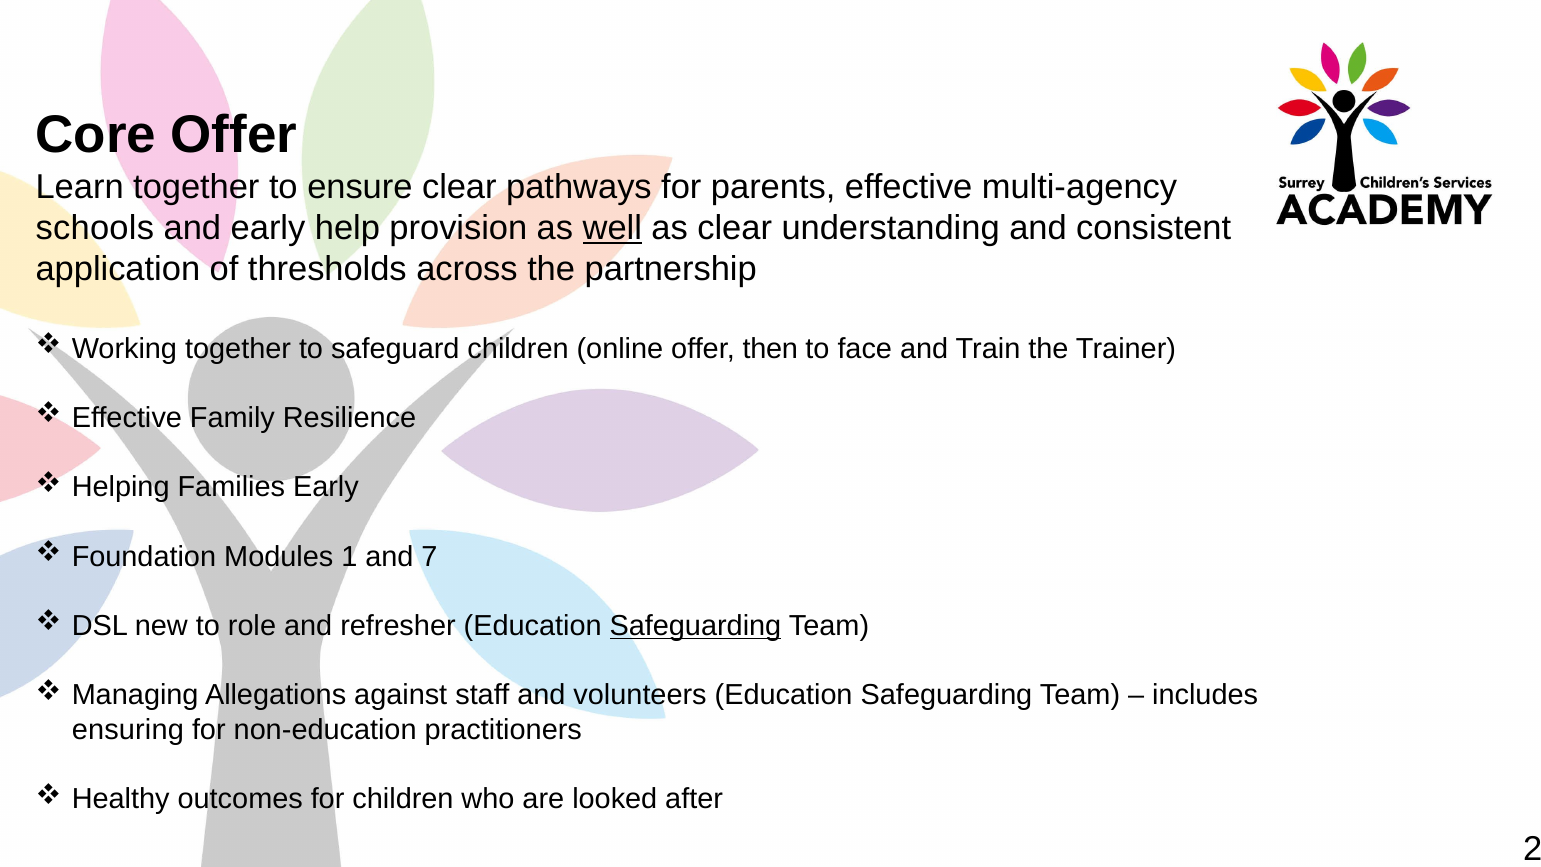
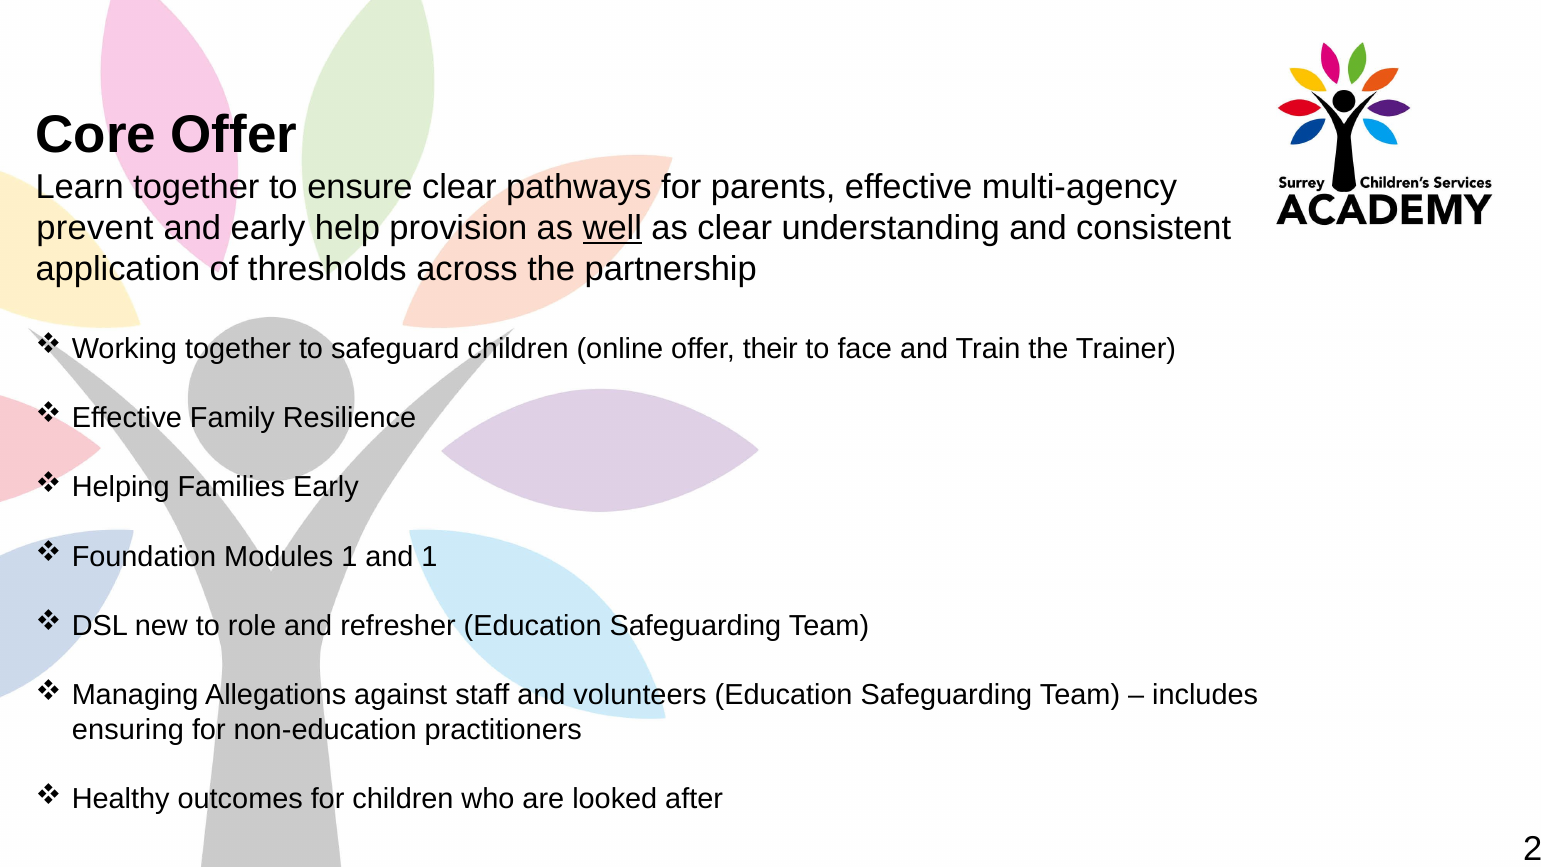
schools: schools -> prevent (95, 228)
then: then -> their (770, 349)
and 7: 7 -> 1 (430, 557)
Safeguarding underline: present -> none (695, 626)
